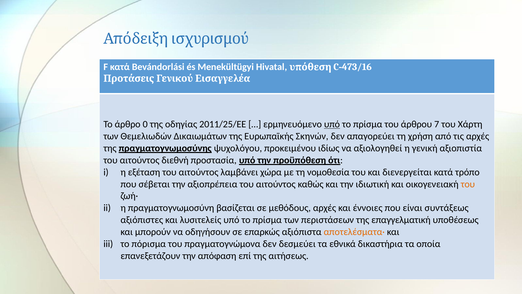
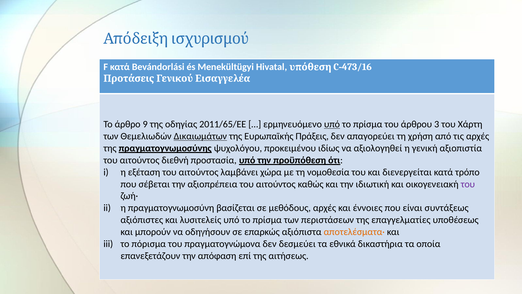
0: 0 -> 9 (145, 124)
2011/25/EΕ: 2011/25/EΕ -> 2011/65/EΕ (223, 124)
7: 7 -> 3 (437, 124)
Δικαιωμάτων underline: none -> present (200, 136)
Σκηνών: Σκηνών -> Πράξεις (312, 136)
του colour: orange -> purple (468, 184)
επαγγελματική: επαγγελματική -> επαγγελματίες (401, 220)
